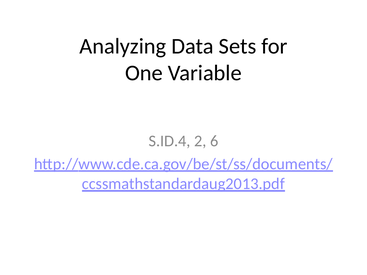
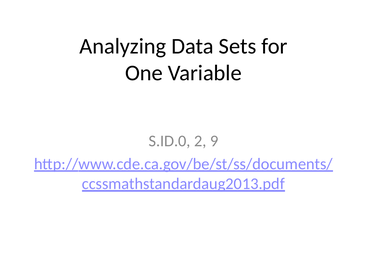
S.ID.4: S.ID.4 -> S.ID.0 (170, 141)
6: 6 -> 9 (214, 141)
